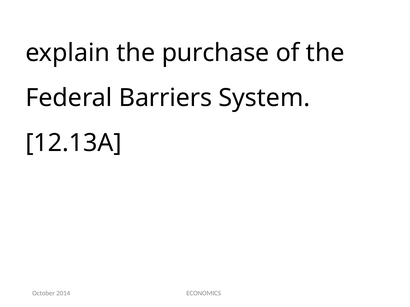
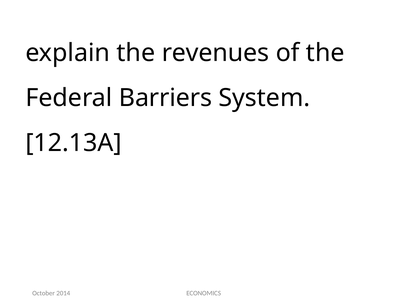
purchase: purchase -> revenues (216, 53)
